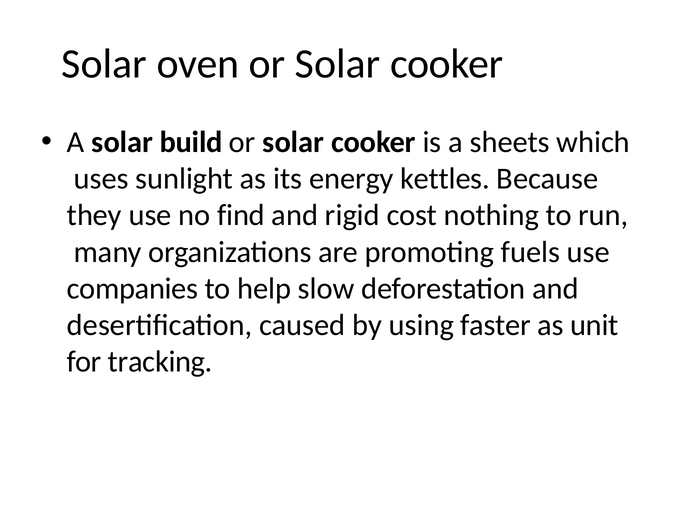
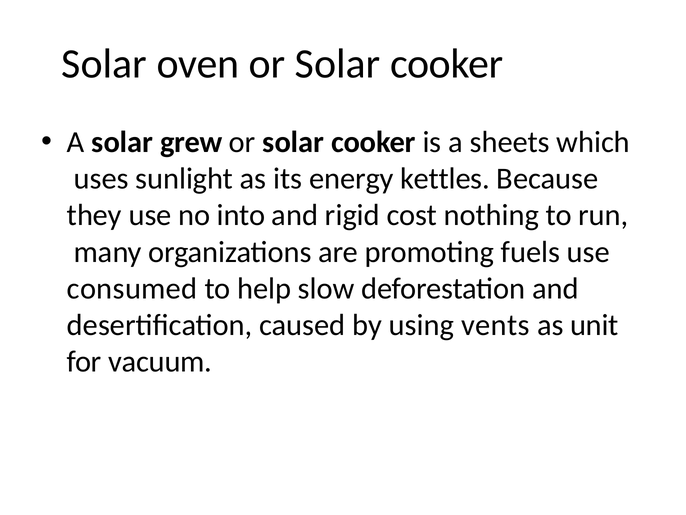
build: build -> grew (191, 142)
find: find -> into (241, 215)
companies: companies -> consumed (132, 288)
faster: faster -> vents (495, 325)
tracking: tracking -> vacuum (160, 362)
